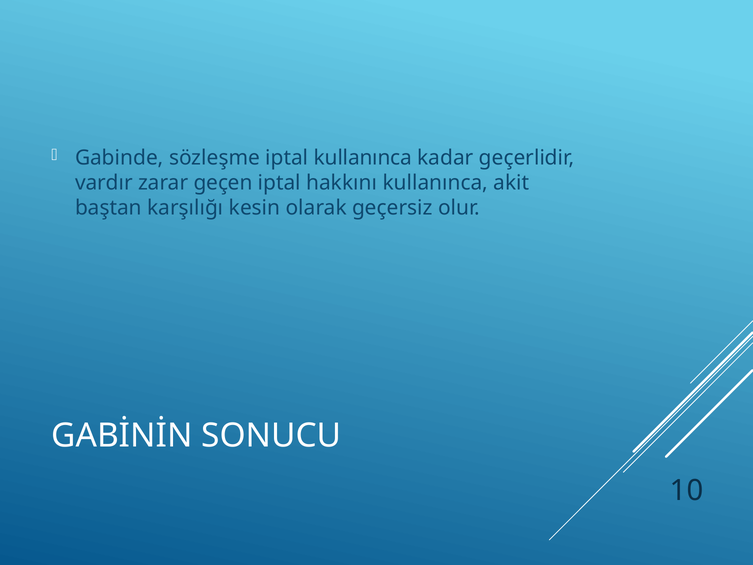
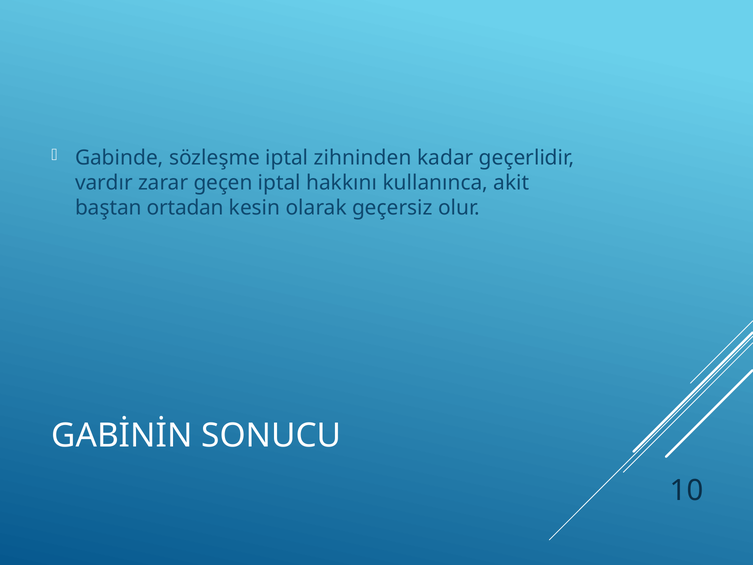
iptal kullanınca: kullanınca -> zihninden (363, 158)
karşılığı: karşılığı -> ortadan (185, 208)
